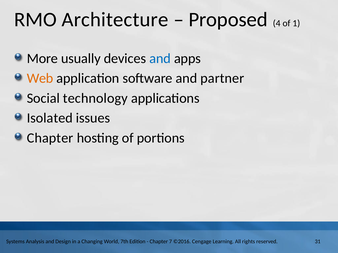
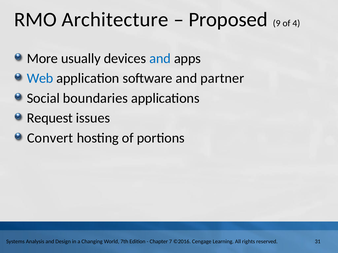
4: 4 -> 9 (277, 23)
1: 1 -> 4 (296, 23)
Web colour: orange -> blue (40, 78)
technology: technology -> boundaries (95, 98)
Isolated: Isolated -> Request (50, 118)
Chapter: Chapter -> Convert (50, 138)
